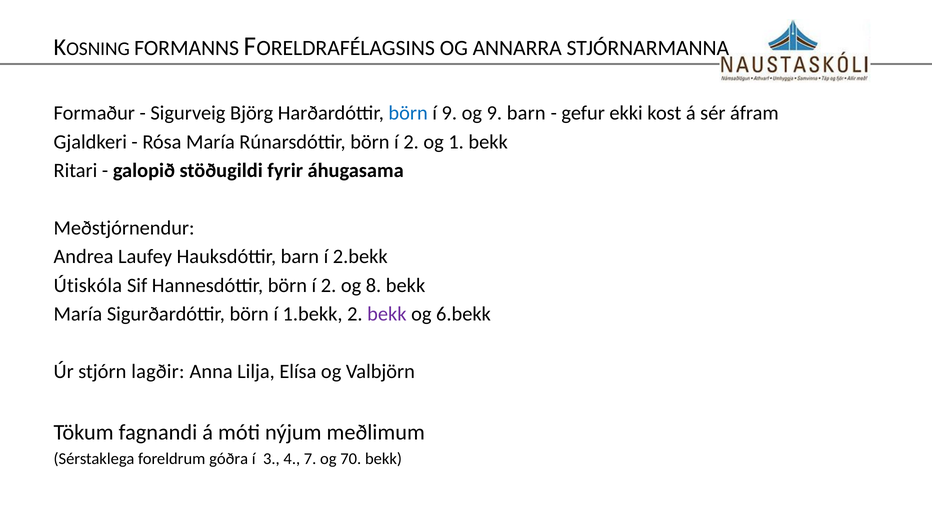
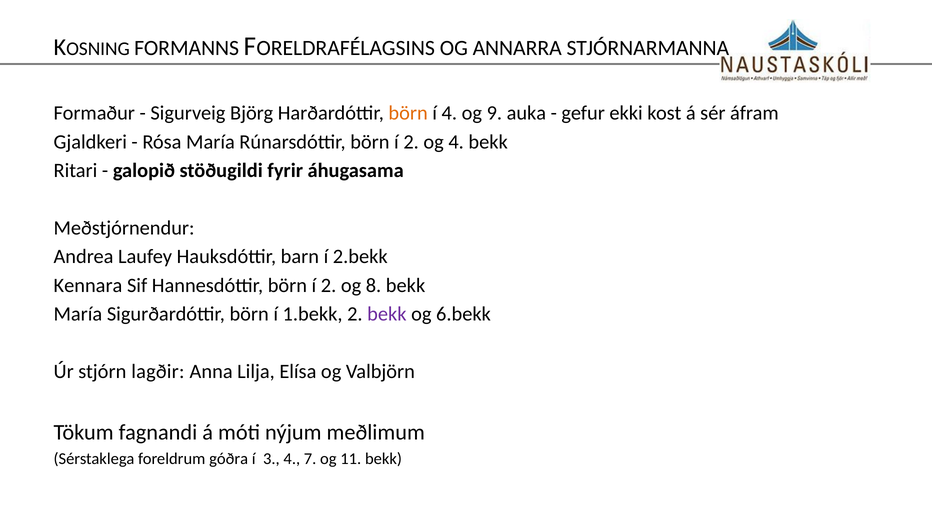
börn colour: blue -> orange (408, 113)
í 9: 9 -> 4 (449, 113)
9 barn: barn -> auka (526, 113)
og 1: 1 -> 4 (456, 142)
Útiskóla: Útiskóla -> Kennara (88, 286)
70: 70 -> 11 (351, 459)
